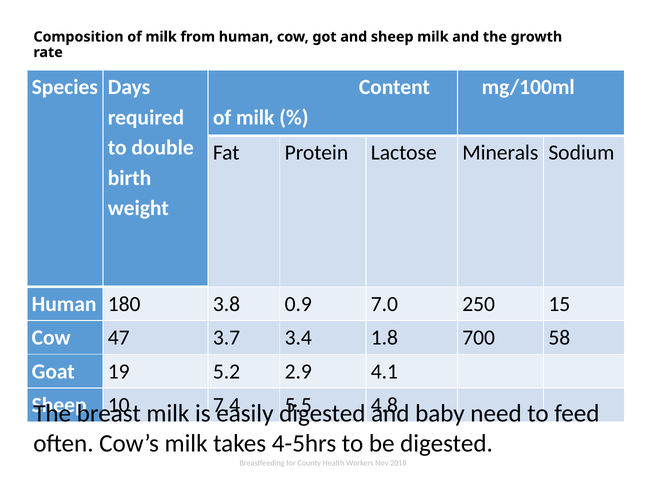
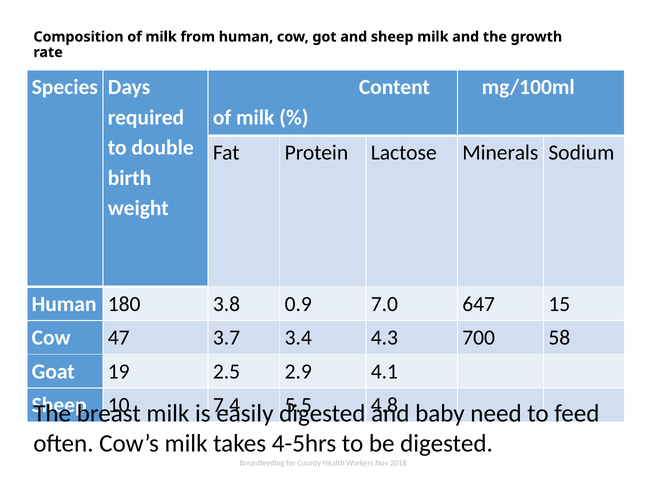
250: 250 -> 647 (479, 304)
1.8: 1.8 -> 4.3 (384, 337)
5.2: 5.2 -> 2.5 (226, 371)
